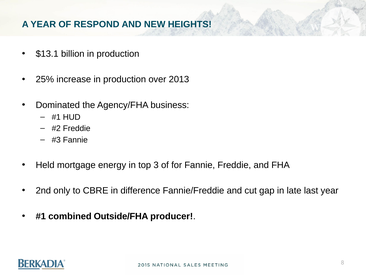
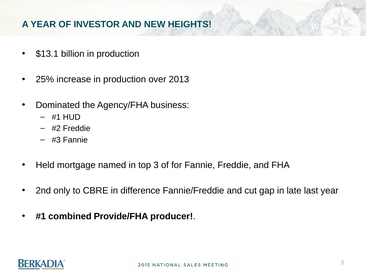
RESPOND: RESPOND -> INVESTOR (97, 24)
energy: energy -> named (112, 165)
Outside/FHA: Outside/FHA -> Provide/FHA (121, 216)
